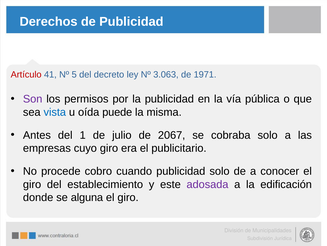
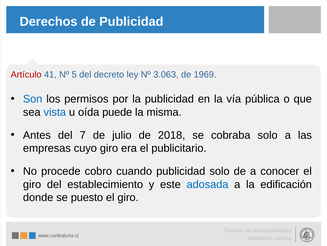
1971: 1971 -> 1969 (205, 74)
Son colour: purple -> blue (33, 99)
1: 1 -> 7 (83, 135)
2067: 2067 -> 2018 (172, 135)
adosada colour: purple -> blue (207, 184)
alguna: alguna -> puesto (87, 197)
